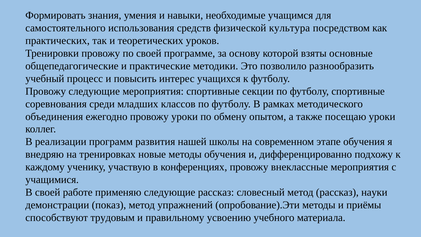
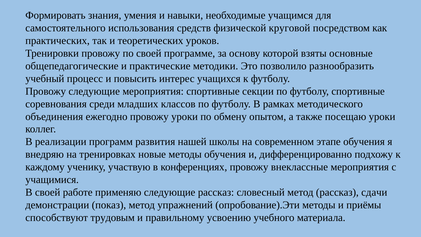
культура: культура -> круговой (290, 28)
науки: науки -> сдачи (374, 192)
